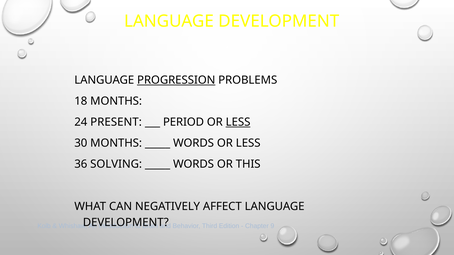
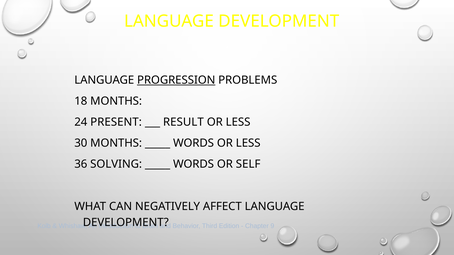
PERIOD: PERIOD -> RESULT (183, 122)
LESS underline: present -> none (238, 122)
THIS: THIS -> SELF (248, 164)
